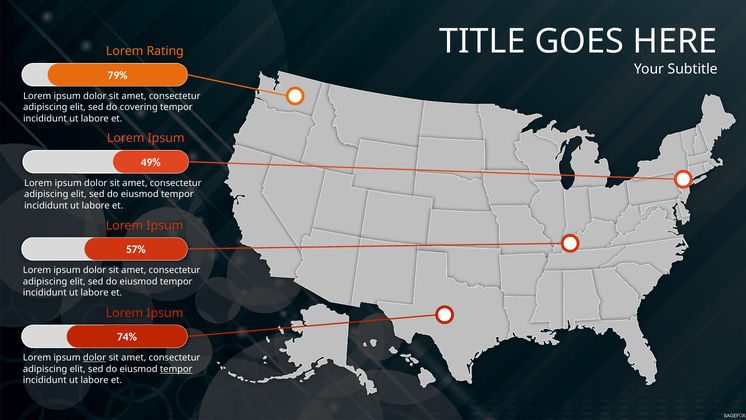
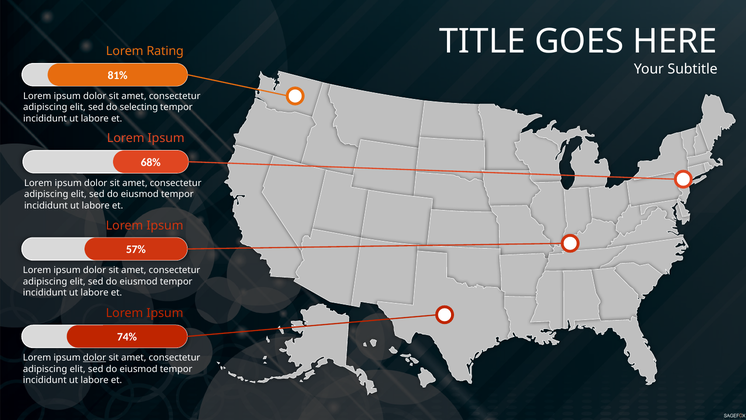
79%: 79% -> 81% (118, 75)
covering: covering -> selecting (139, 107)
49%: 49% -> 68% (151, 162)
tempor underline: present -> none (176, 369)
